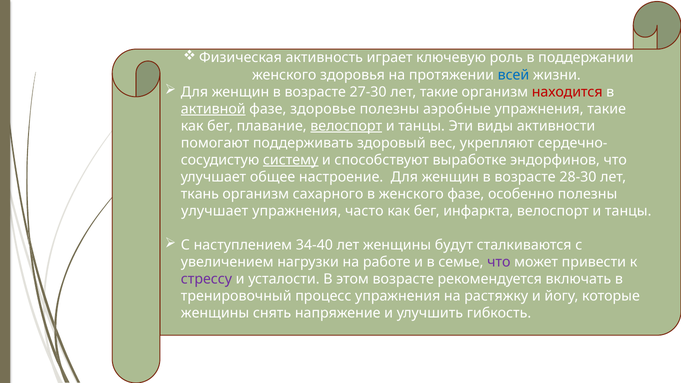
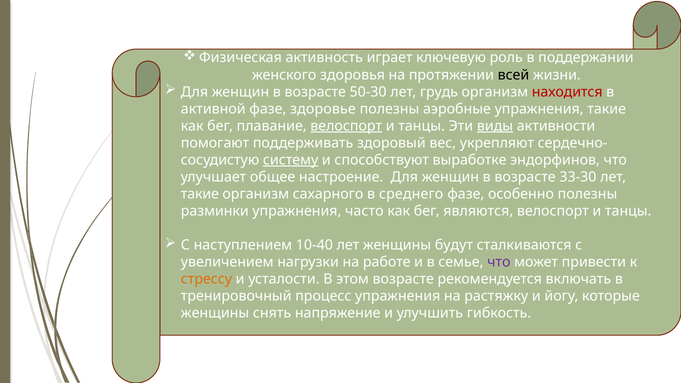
всей colour: blue -> black (513, 75)
27-30: 27-30 -> 50-30 (368, 92)
лет такие: такие -> грудь (439, 92)
активной underline: present -> none (213, 109)
виды underline: none -> present (495, 126)
28-30: 28-30 -> 33-30 (578, 177)
ткань: ткань -> такие (200, 194)
в женского: женского -> среднего (411, 194)
улучшает: улучшает -> разминки (215, 211)
инфаркта: инфаркта -> являются (478, 211)
34-40: 34-40 -> 10-40 (314, 245)
стрессу colour: purple -> orange (206, 279)
